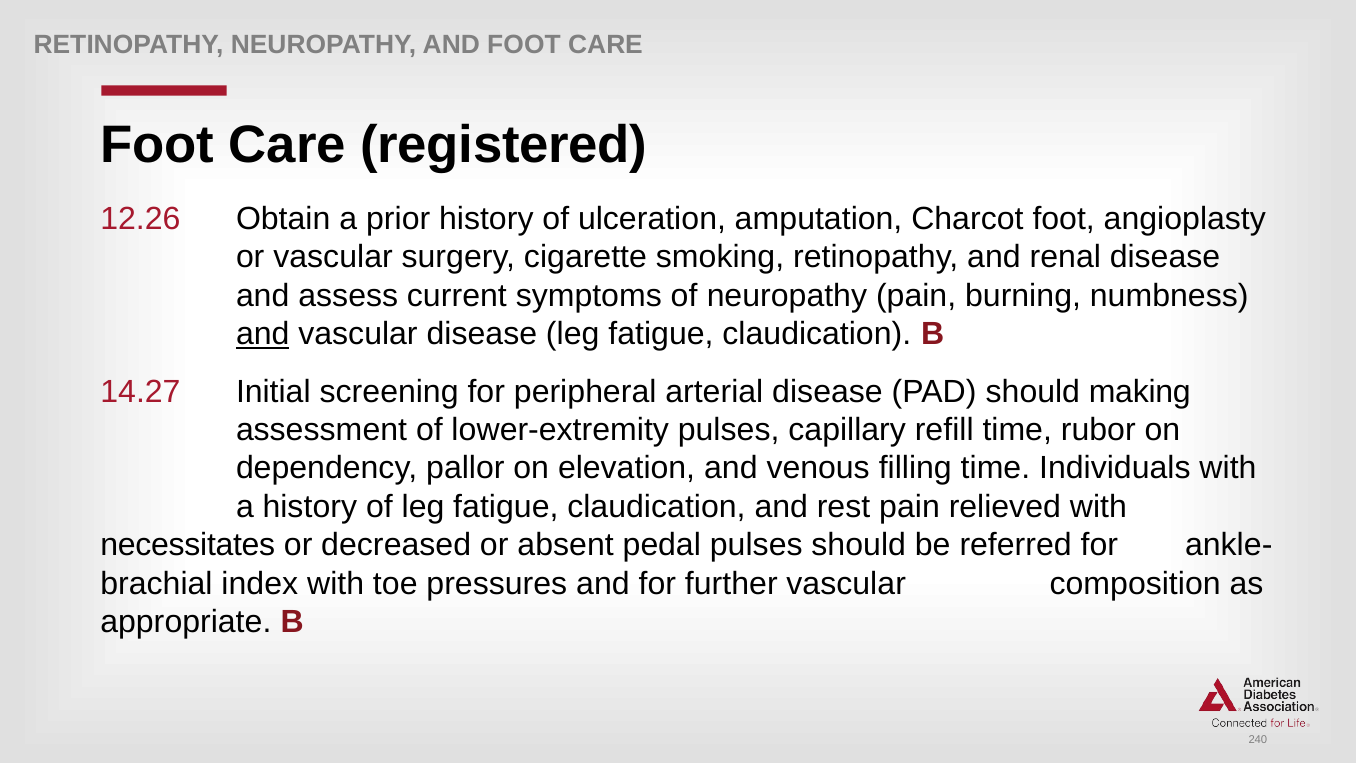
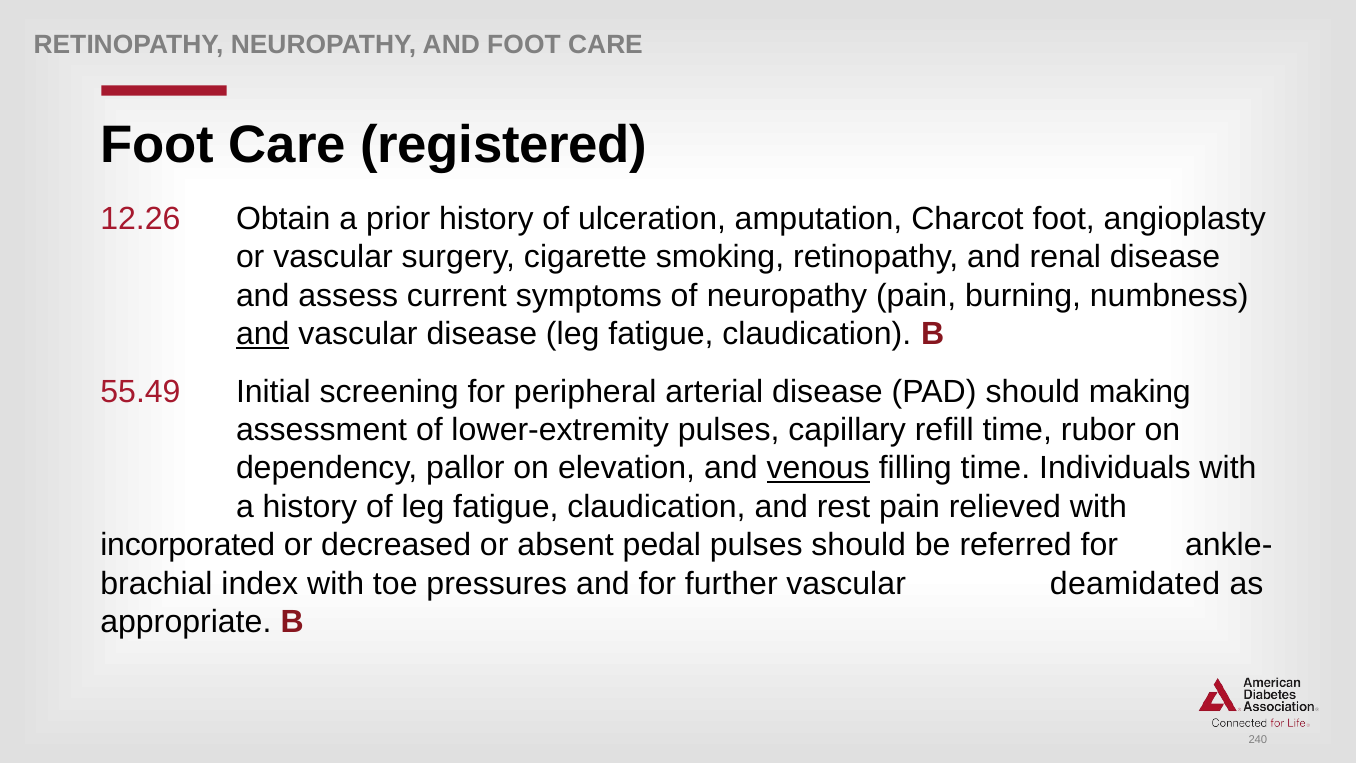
14.27: 14.27 -> 55.49 (140, 391)
venous underline: none -> present (818, 468)
necessitates: necessitates -> incorporated (188, 545)
composition: composition -> deamidated (1135, 584)
